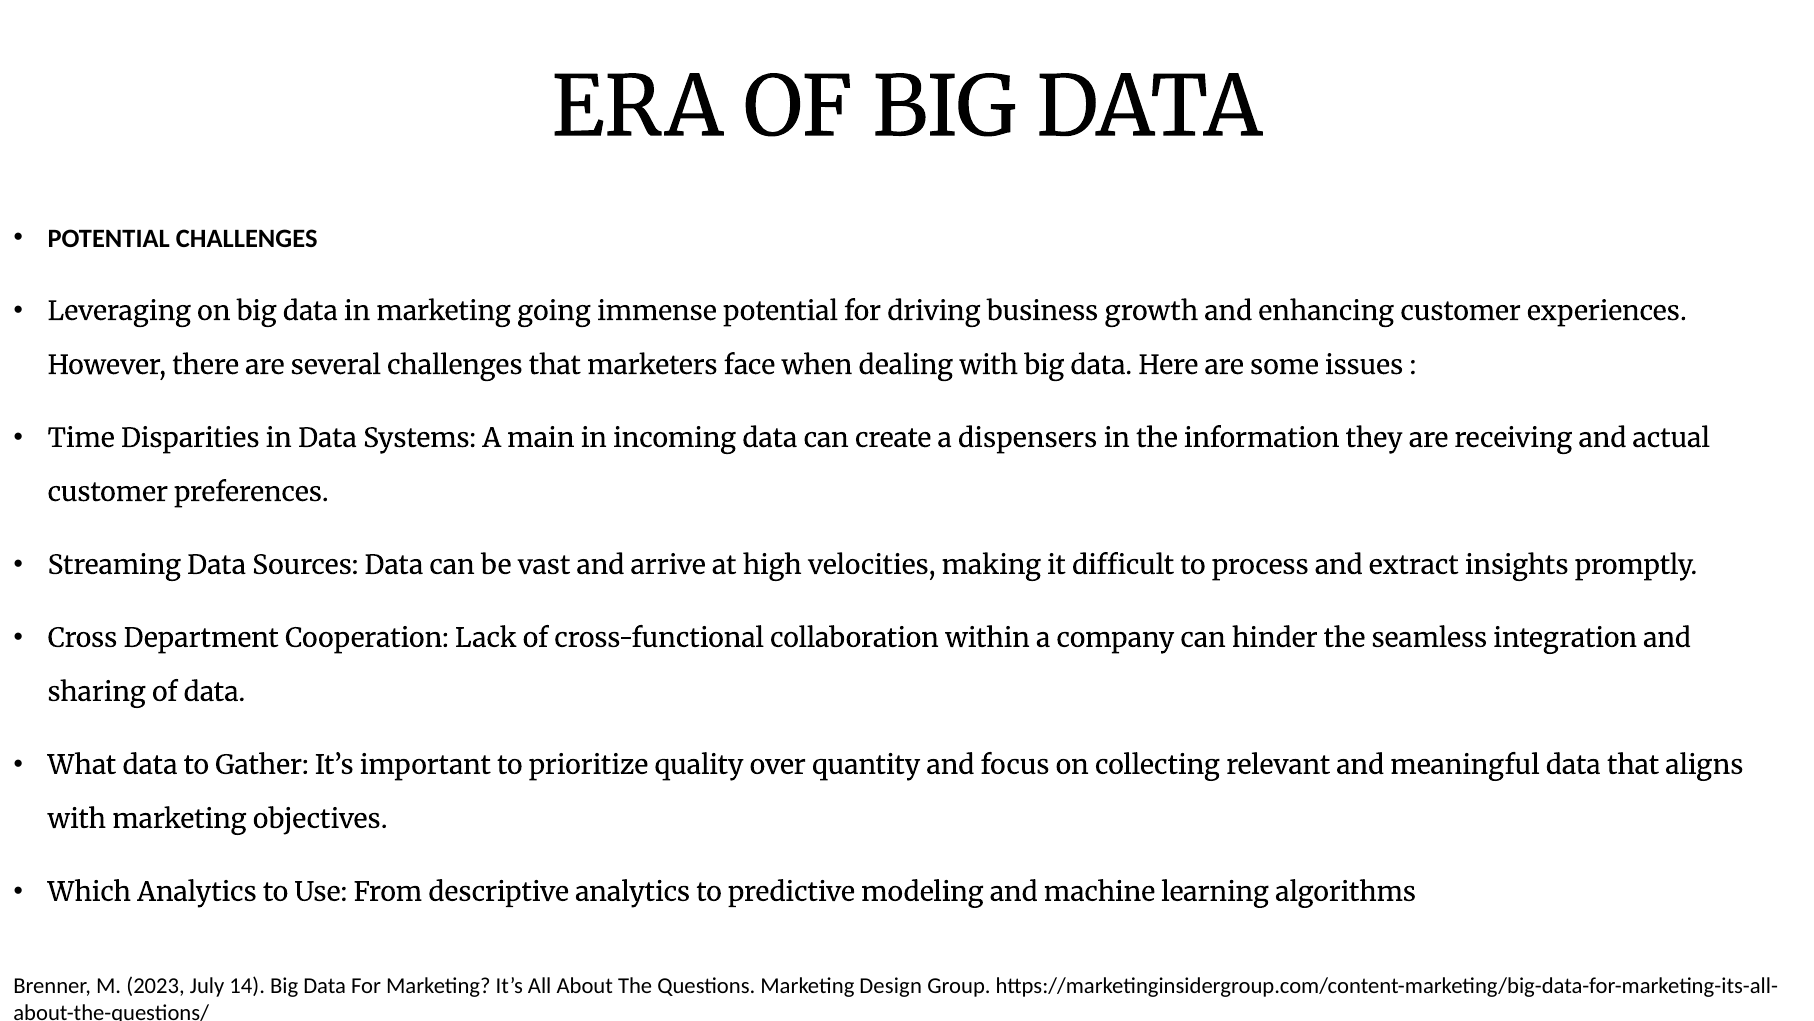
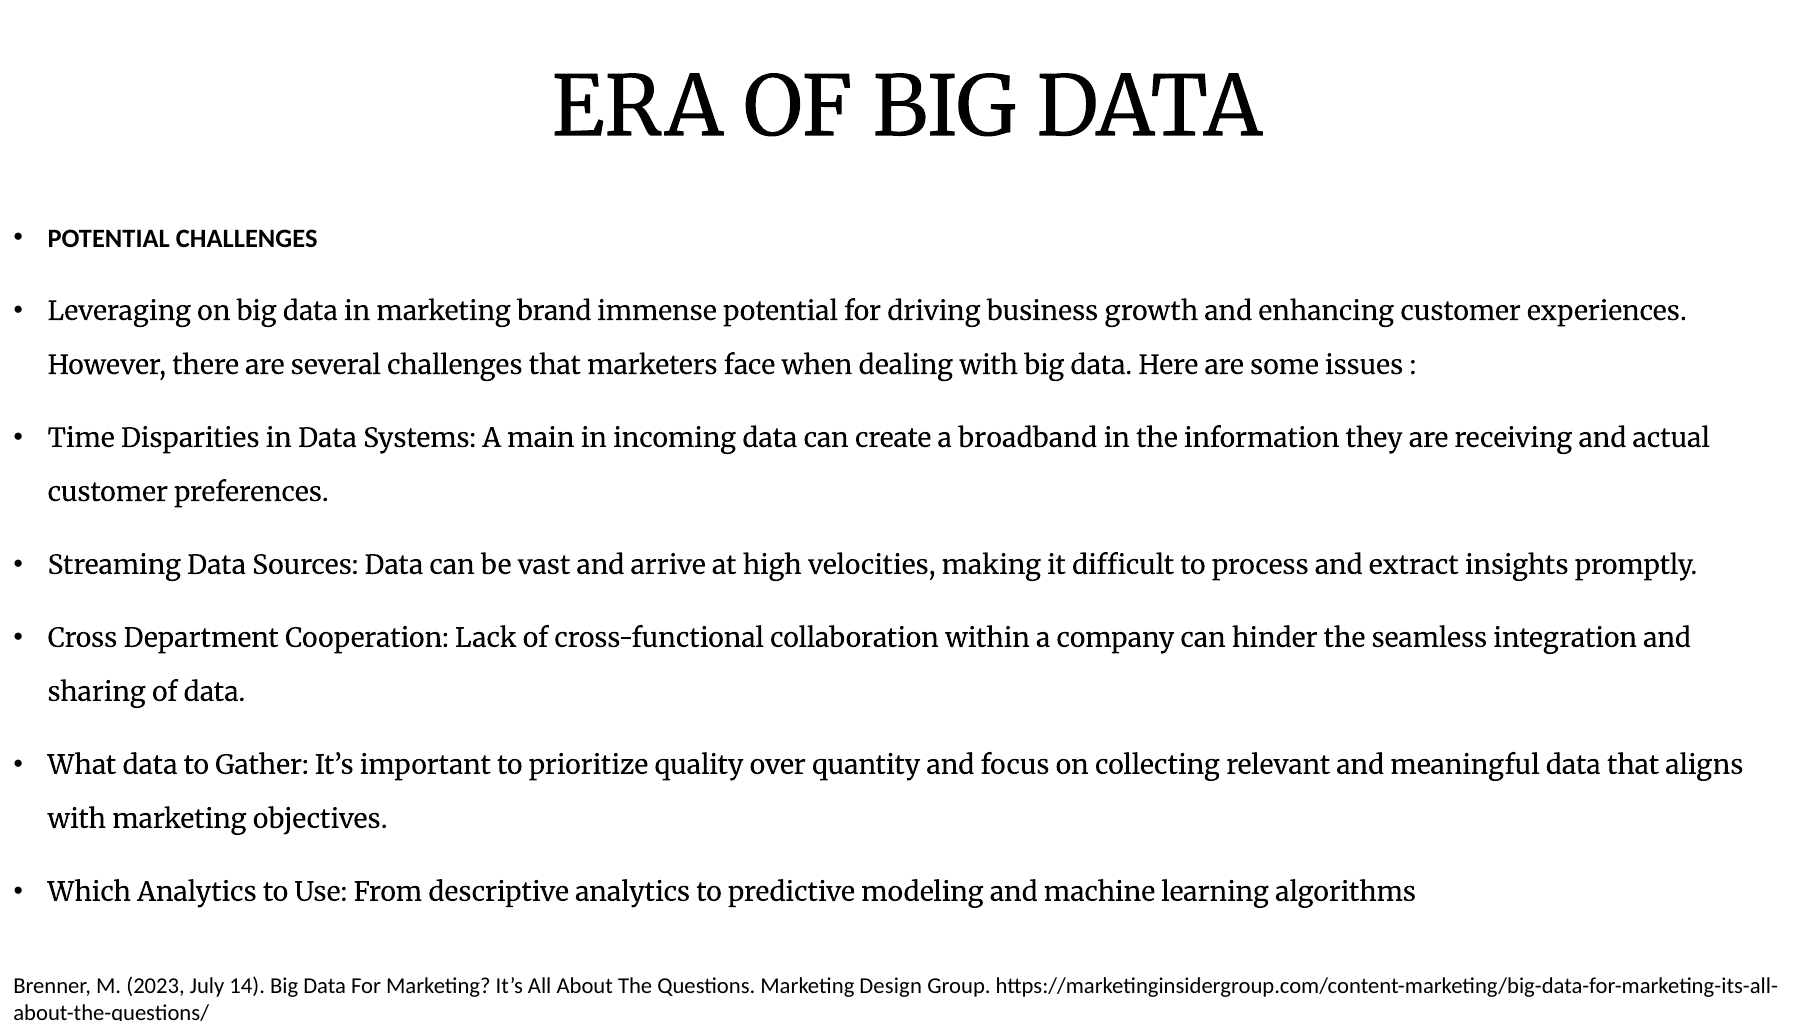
going: going -> brand (554, 311)
dispensers: dispensers -> broadband (1028, 438)
